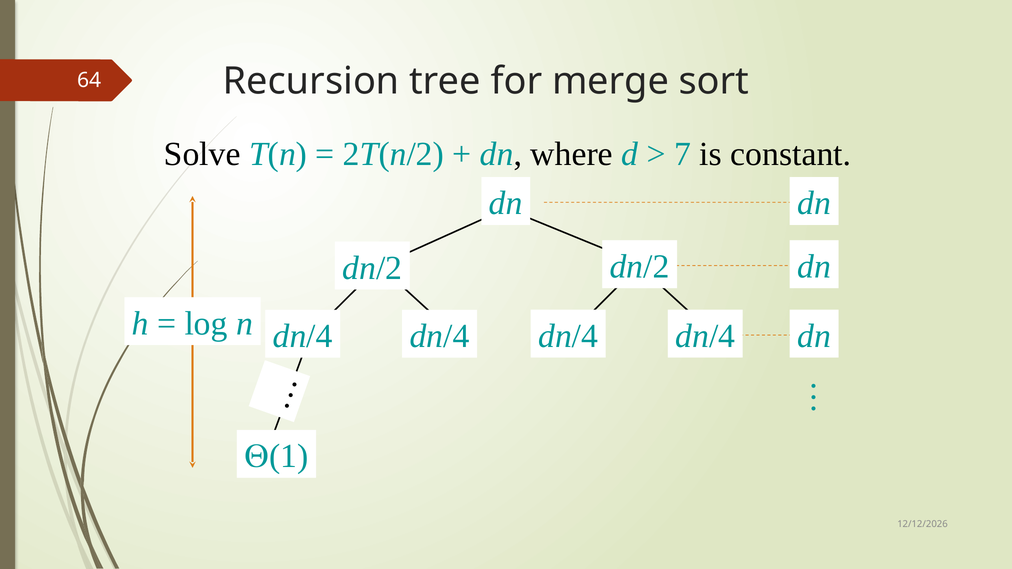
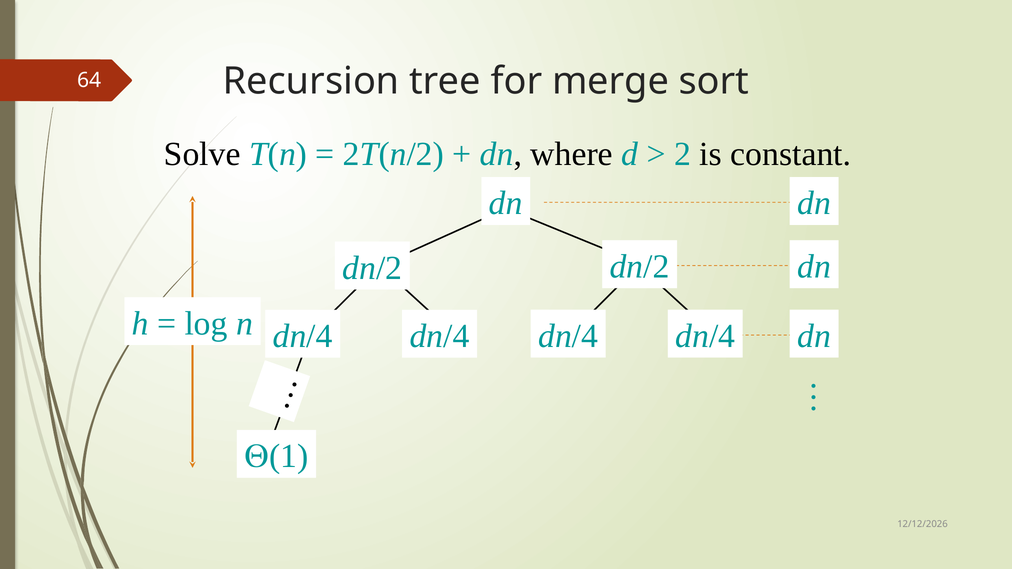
7: 7 -> 2 (683, 154)
